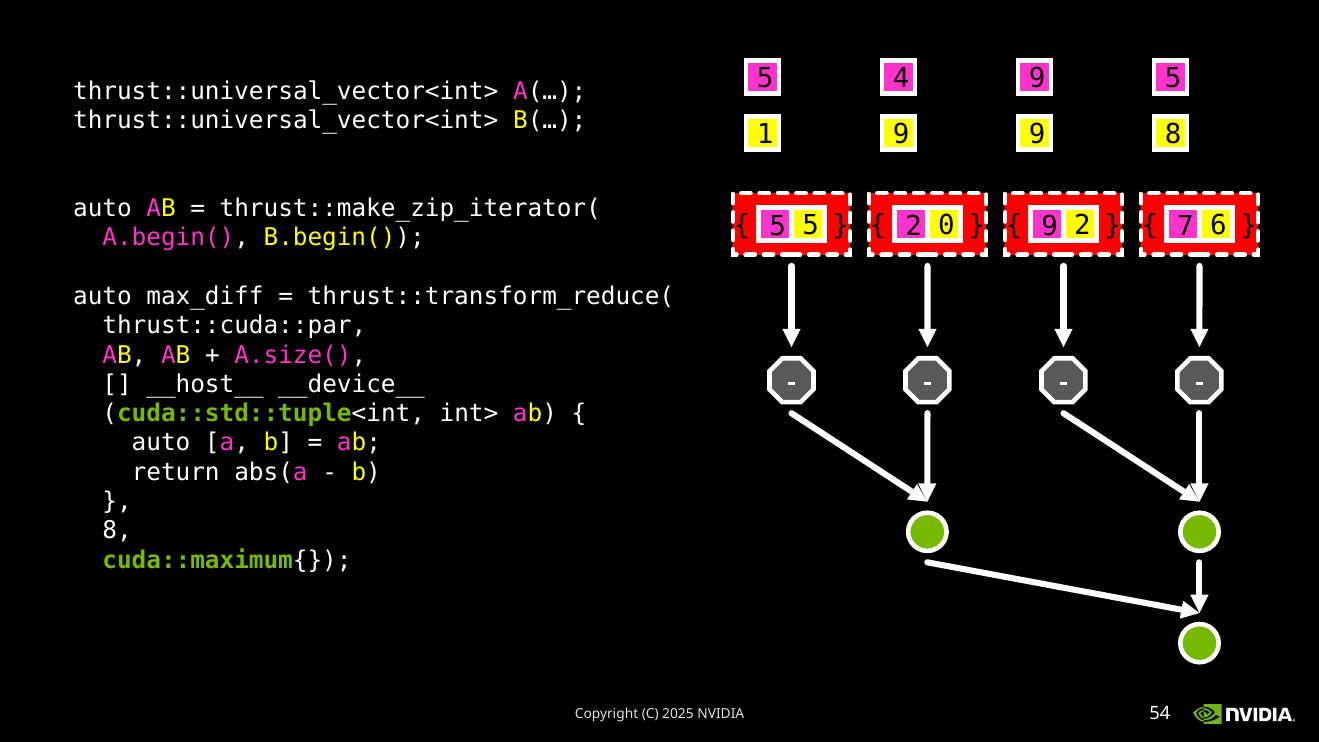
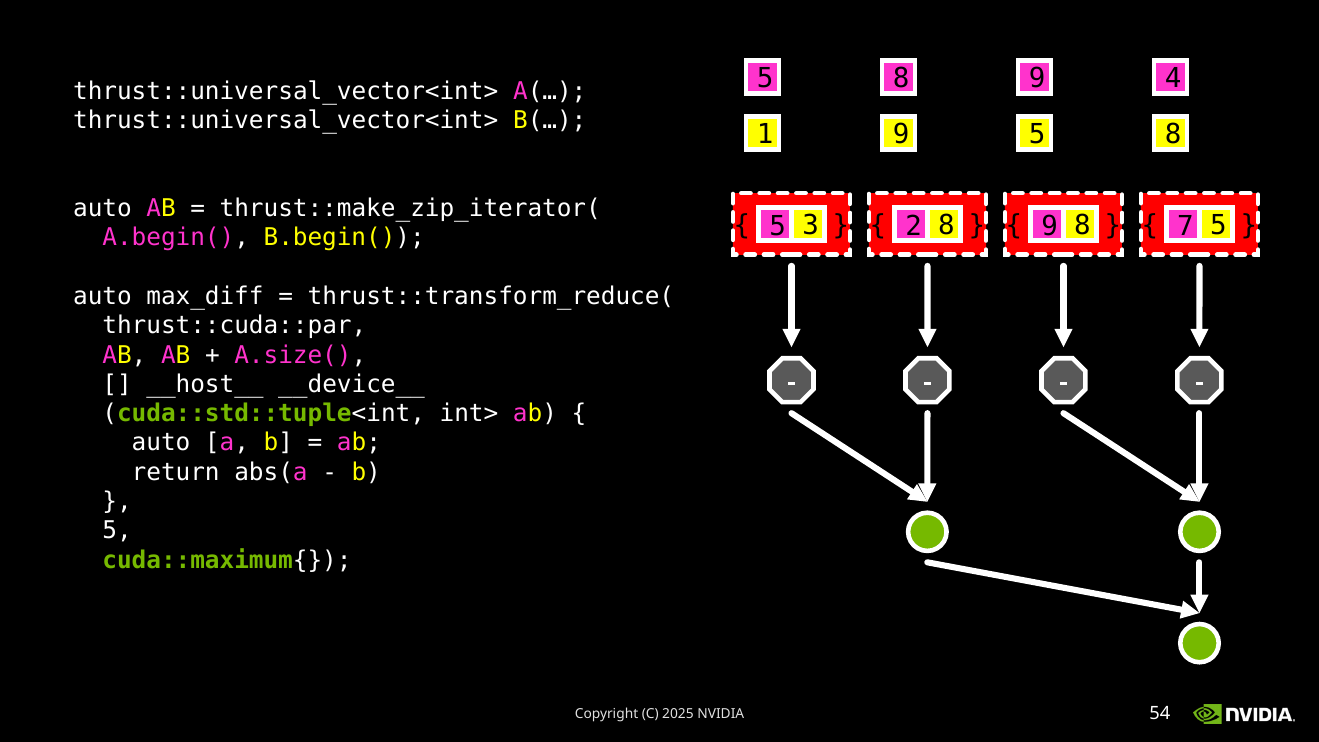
4: 4 -> 8 (901, 79)
9 5: 5 -> 4 (1173, 79)
9 9: 9 -> 5 (1037, 135)
5 5: 5 -> 3 (811, 226)
2 0: 0 -> 8 (947, 226)
9 2: 2 -> 8 (1083, 226)
7 6: 6 -> 5 (1218, 226)
8: 8 -> 5 (117, 531)
